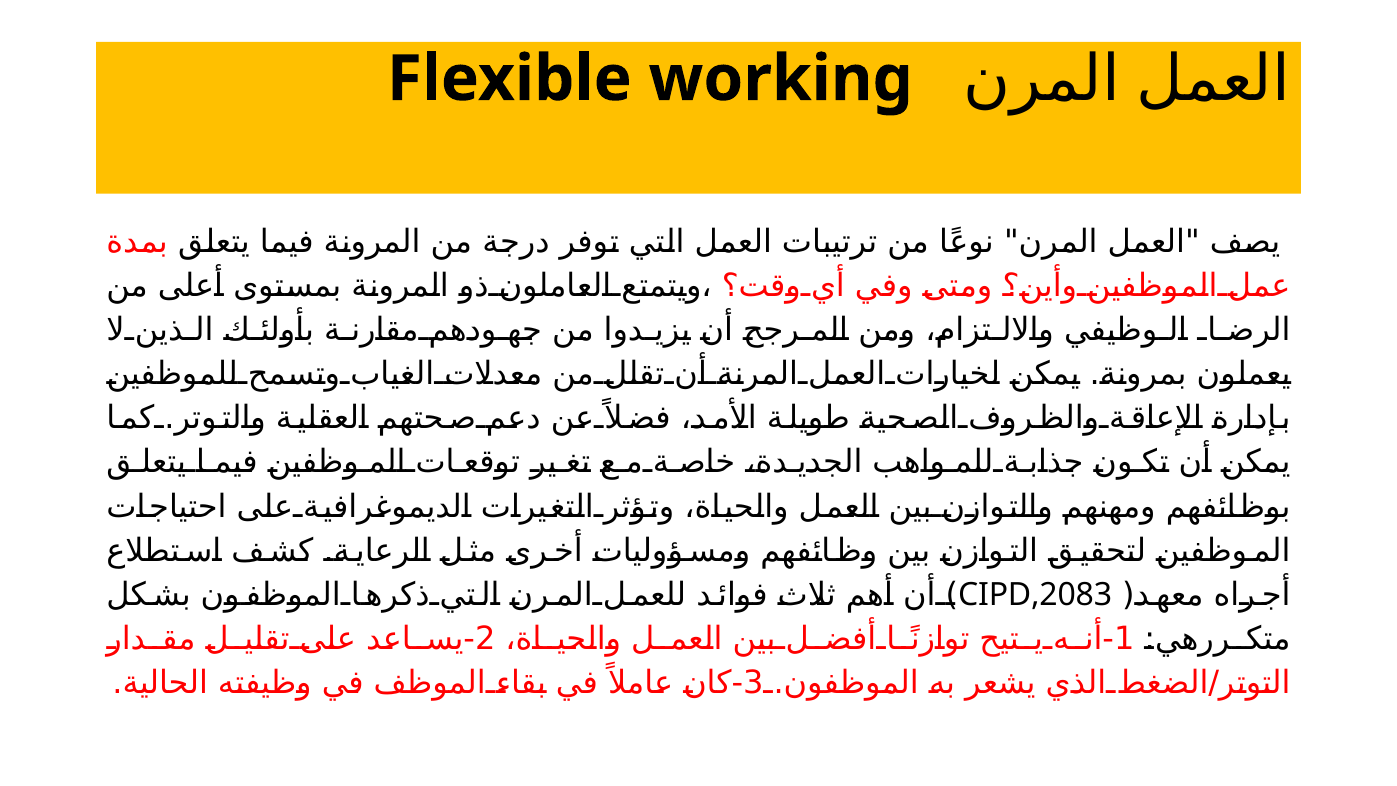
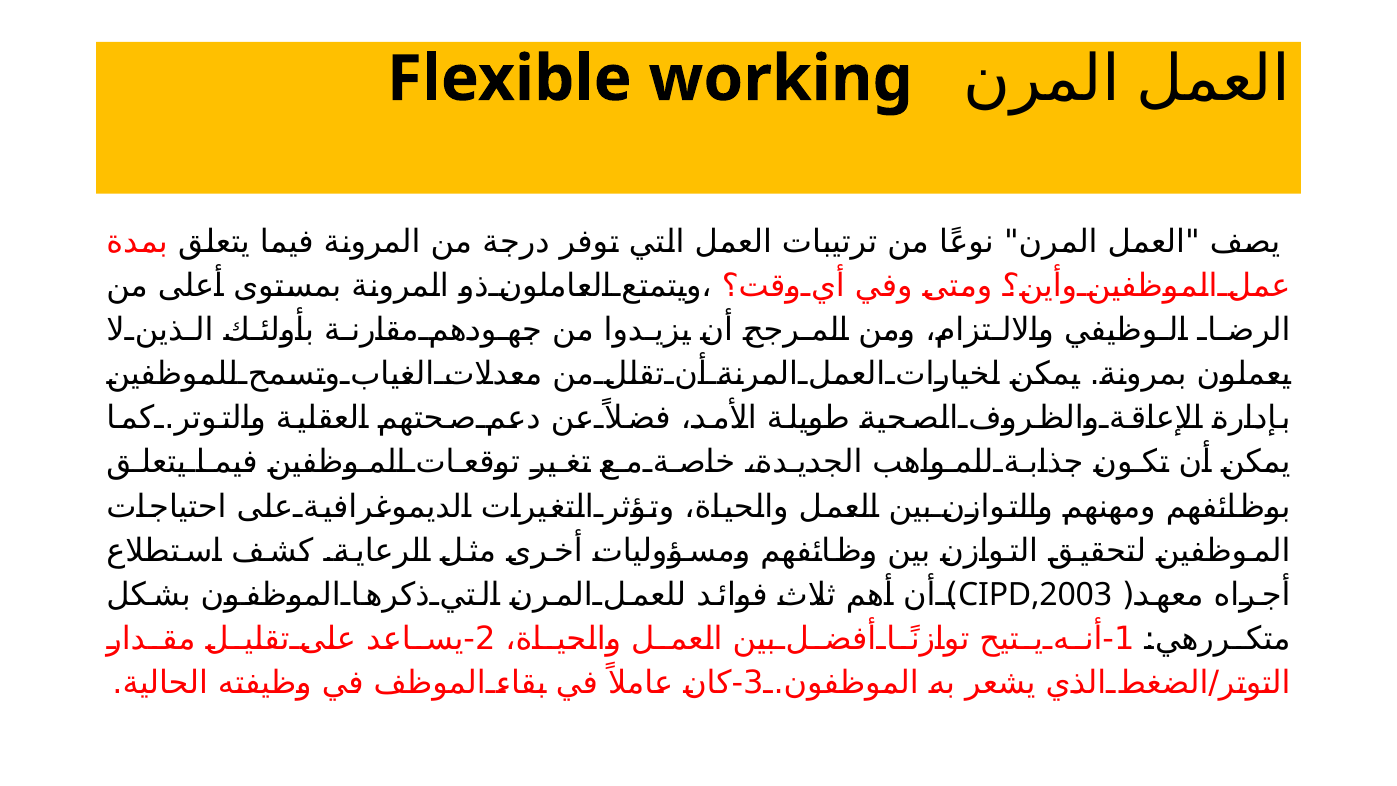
CIPD,2083: CIPD,2083 -> CIPD,2003 (1035, 595)
